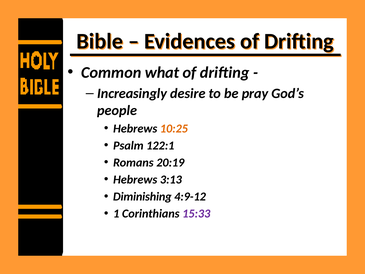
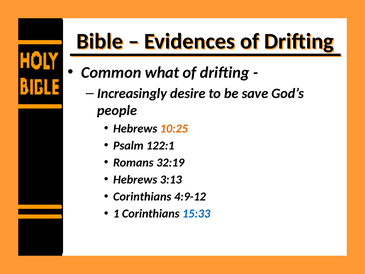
pray: pray -> save (255, 93)
20:19: 20:19 -> 32:19 (170, 162)
Diminishing: Diminishing -> Corinthians (142, 196)
15:33 colour: purple -> blue (196, 214)
